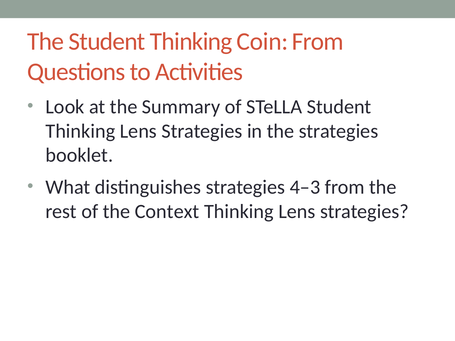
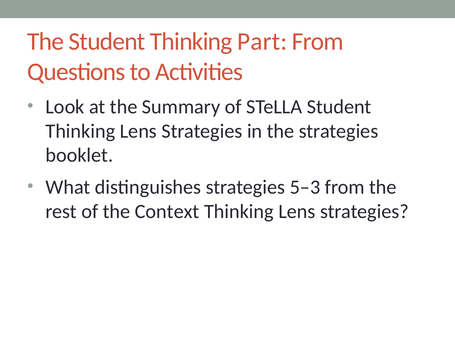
Coin: Coin -> Part (262, 42)
4–3: 4–3 -> 5–3 (305, 187)
